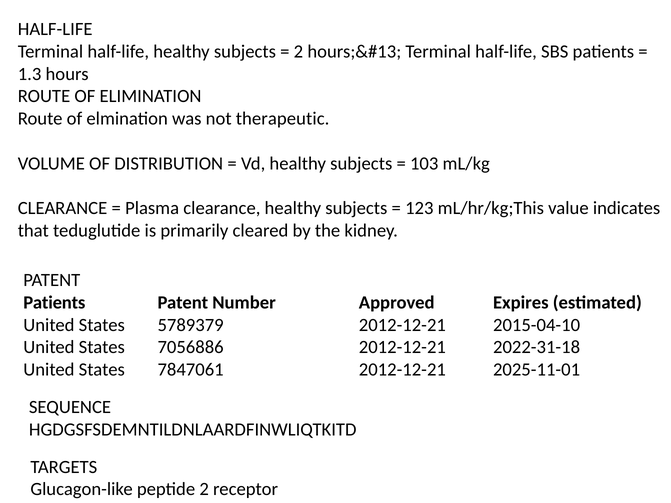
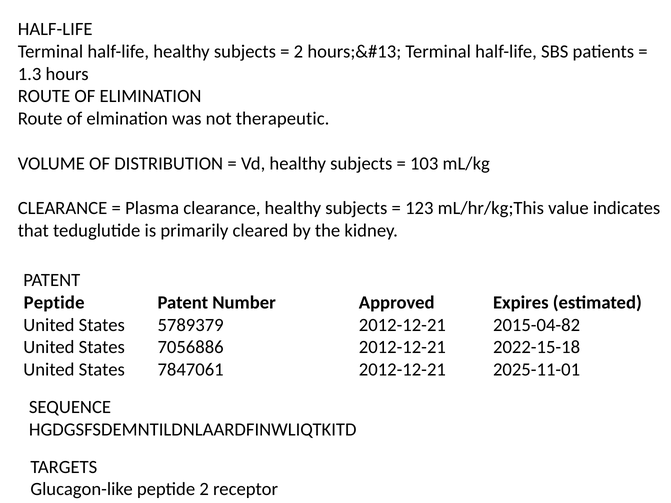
Patients: Patients -> Peptide (54, 303)
2015-04-10: 2015-04-10 -> 2015-04-82 (537, 325)
2022-31-18: 2022-31-18 -> 2022-15-18 (537, 347)
